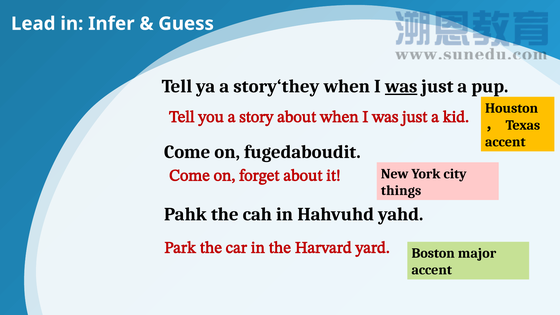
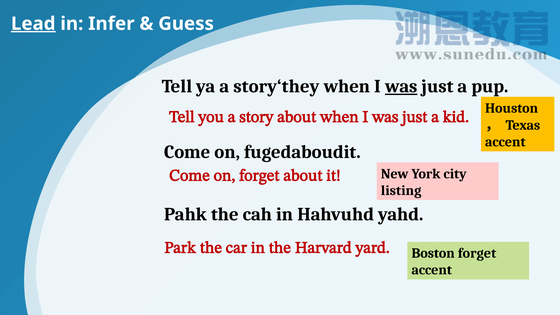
Lead underline: none -> present (33, 24)
things: things -> listing (401, 191)
Boston major: major -> forget (477, 253)
